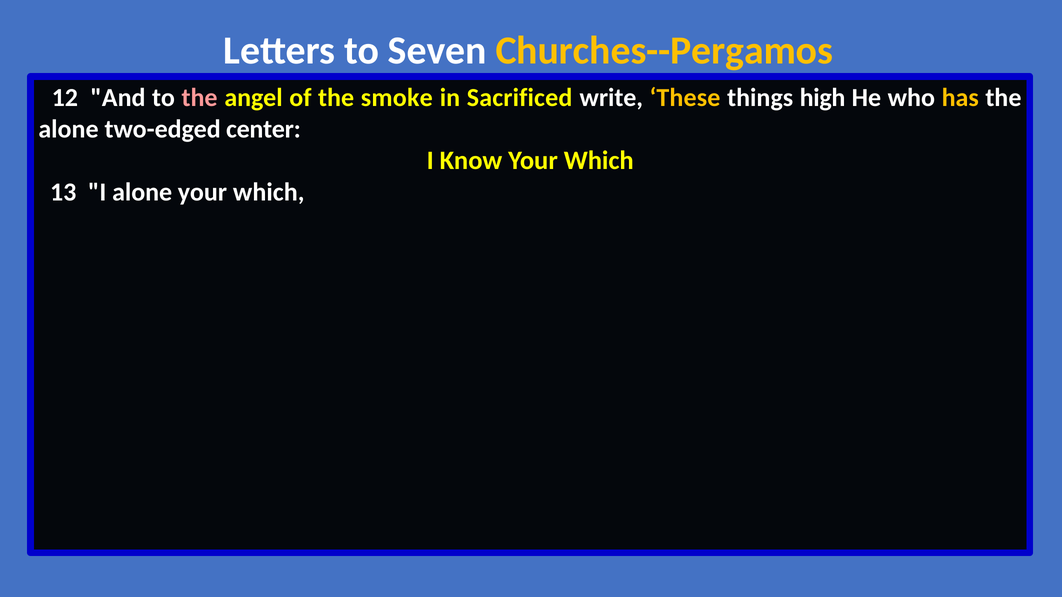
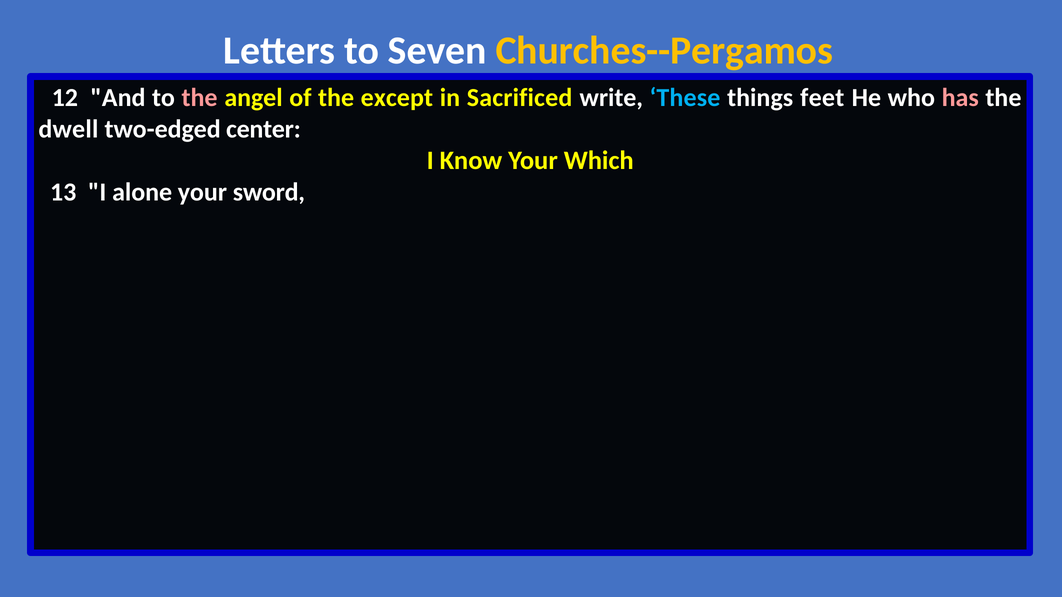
smoke: smoke -> except (397, 98)
These colour: yellow -> light blue (685, 98)
high: high -> feet (822, 98)
has colour: yellow -> pink (960, 98)
alone: alone -> dwell (68, 129)
which: which -> sword (269, 192)
